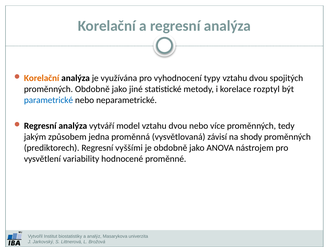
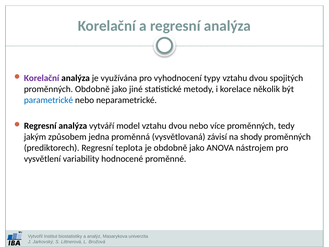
Korelační colour: orange -> purple (42, 78)
rozptyl: rozptyl -> několik (267, 89)
vyššími: vyššími -> teplota (129, 148)
